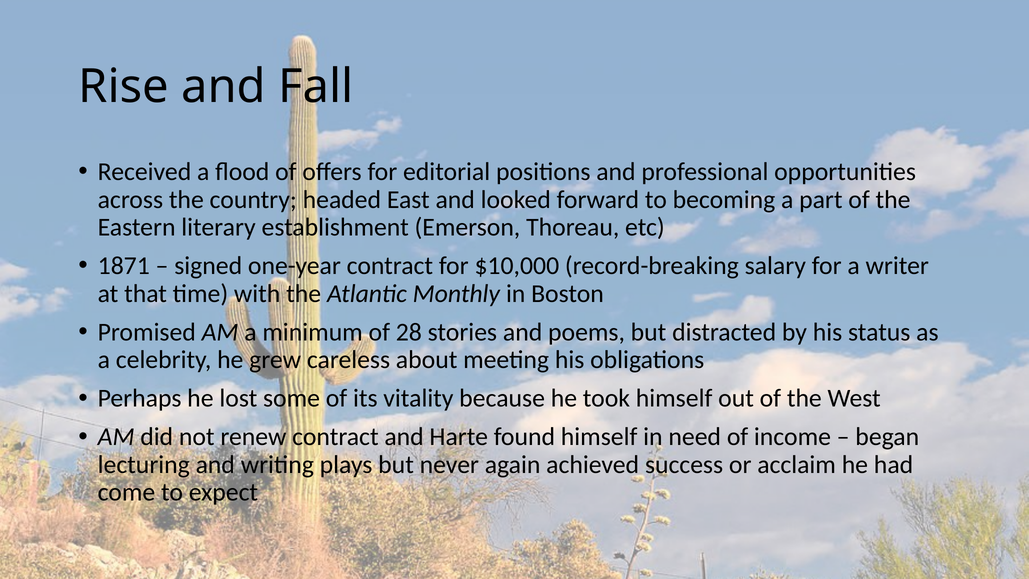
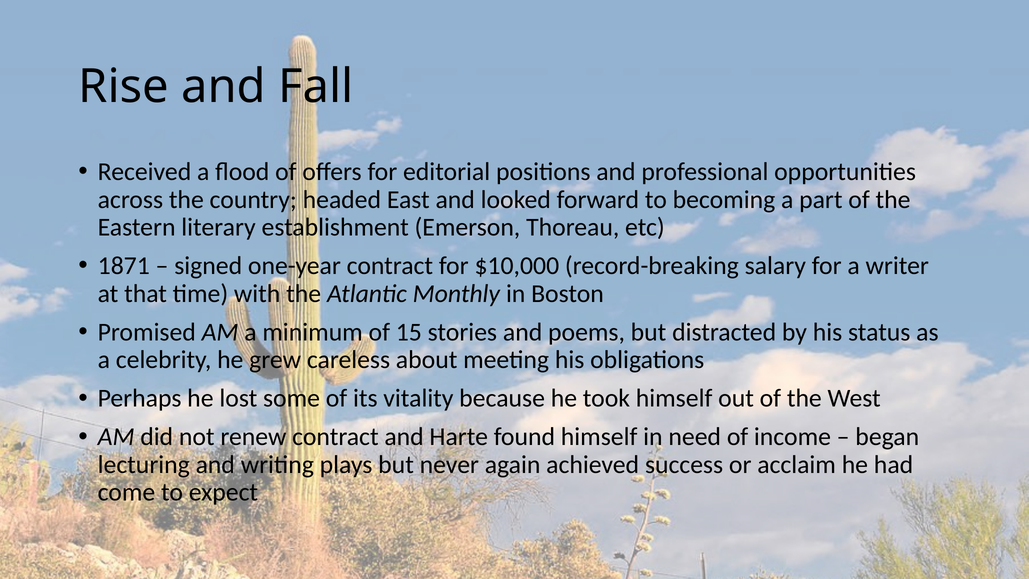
28: 28 -> 15 (409, 332)
